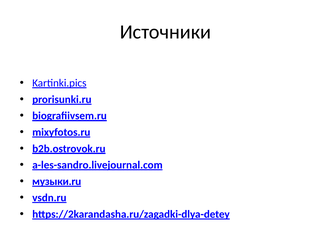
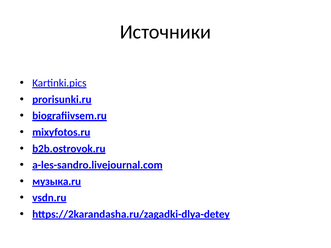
музыки.ru: музыки.ru -> музыка.ru (57, 182)
